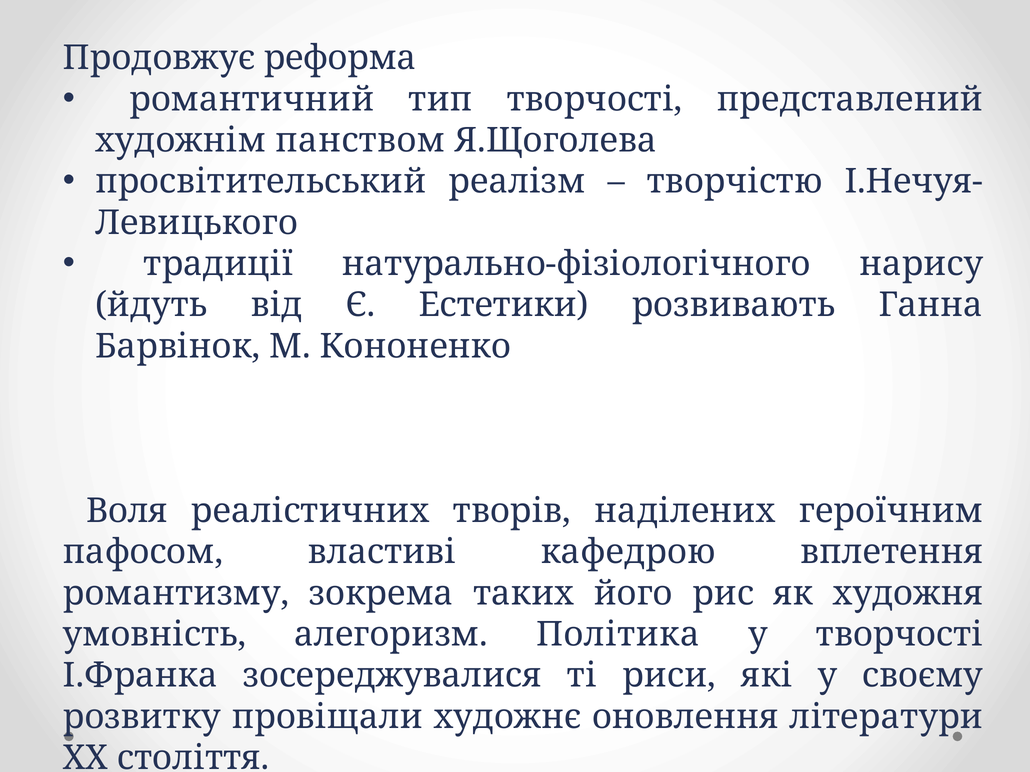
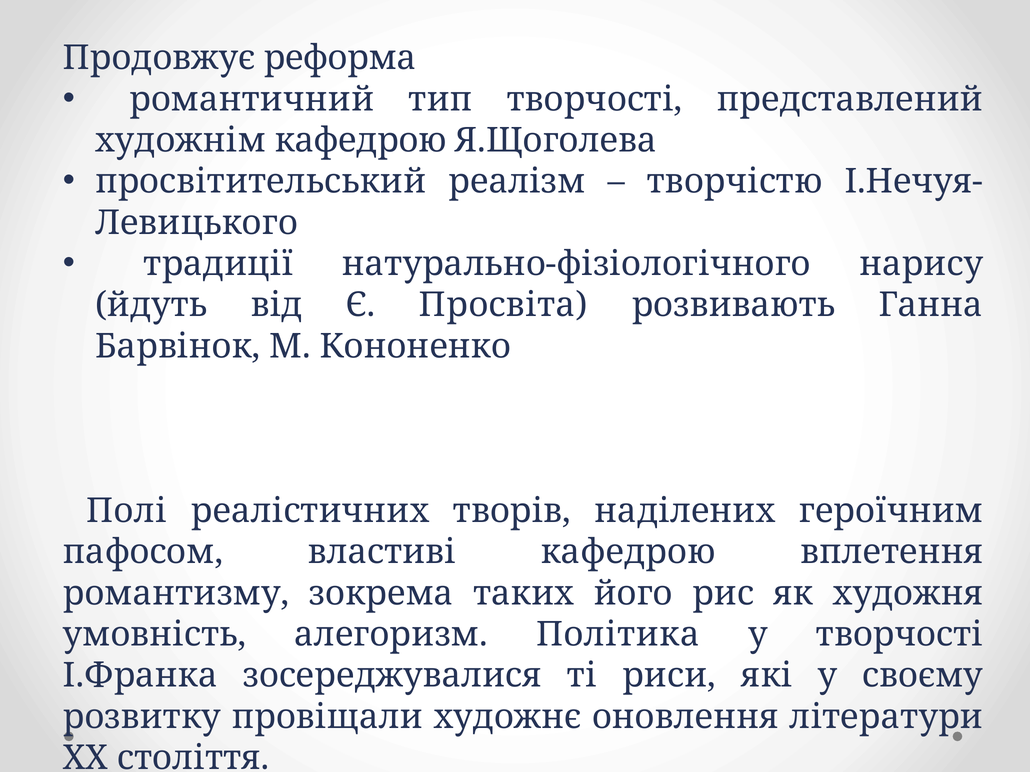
художнім панством: панством -> кафедрою (361, 140)
Естетики: Естетики -> Просвіта (503, 305)
Воля: Воля -> Полі (127, 511)
